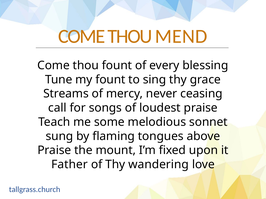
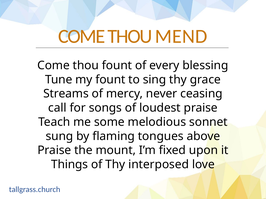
Father: Father -> Things (70, 165)
wandering: wandering -> interposed (159, 165)
